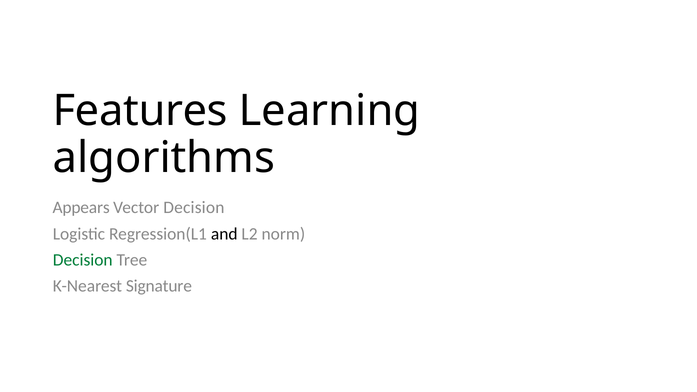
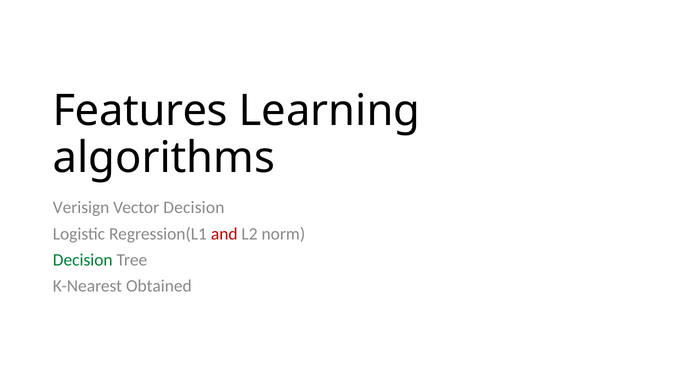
Appears: Appears -> Verisign (81, 208)
and colour: black -> red (224, 234)
Signature: Signature -> Obtained (159, 286)
